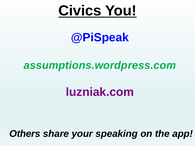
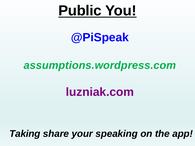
Civics: Civics -> Public (80, 11)
Others: Others -> Taking (25, 134)
